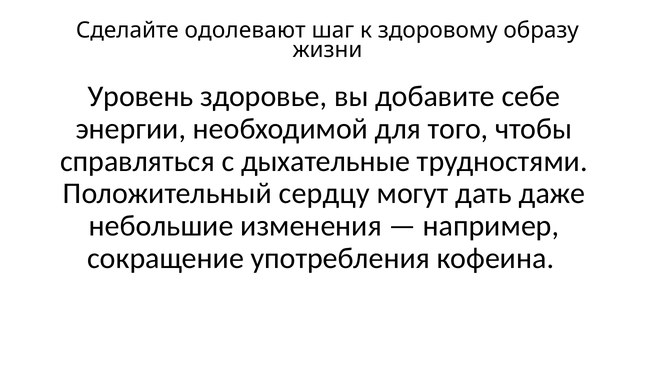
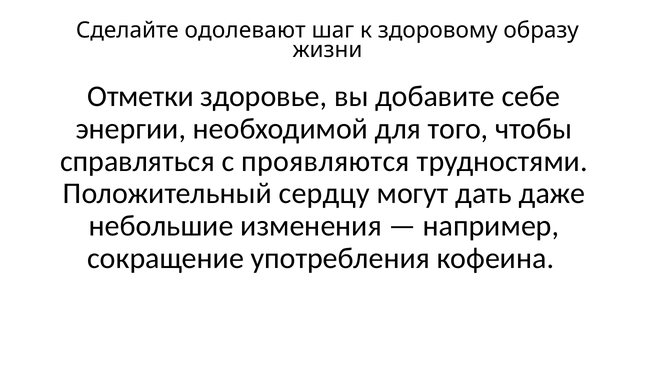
Уровень: Уровень -> Отметки (141, 96)
дыхательные: дыхательные -> проявляются (325, 161)
